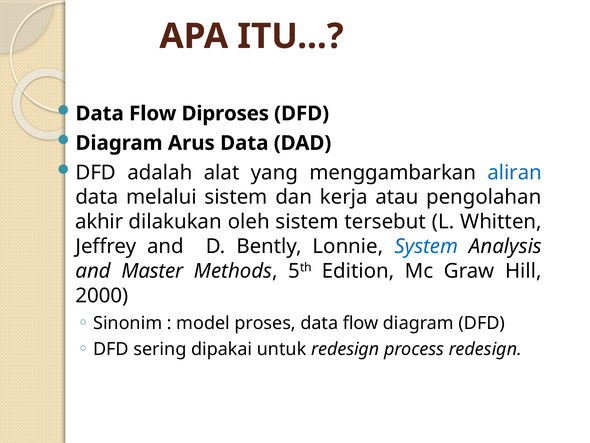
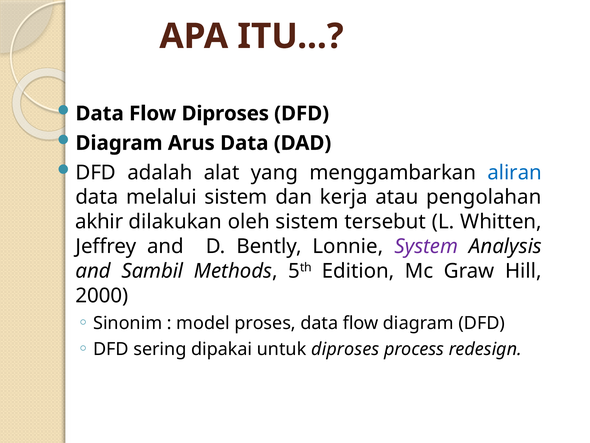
System colour: blue -> purple (426, 246)
Master: Master -> Sambil (152, 271)
untuk redesign: redesign -> diproses (345, 349)
